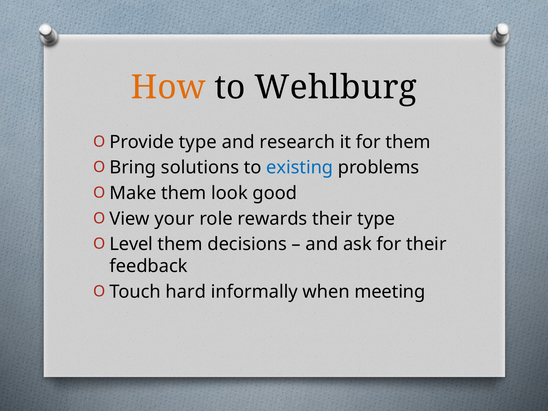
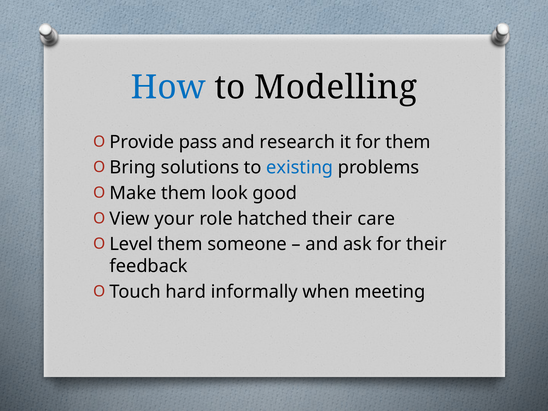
How colour: orange -> blue (168, 87)
Wehlburg: Wehlburg -> Modelling (336, 87)
Provide type: type -> pass (198, 142)
rewards: rewards -> hatched (272, 219)
their type: type -> care (376, 219)
decisions: decisions -> someone (247, 244)
